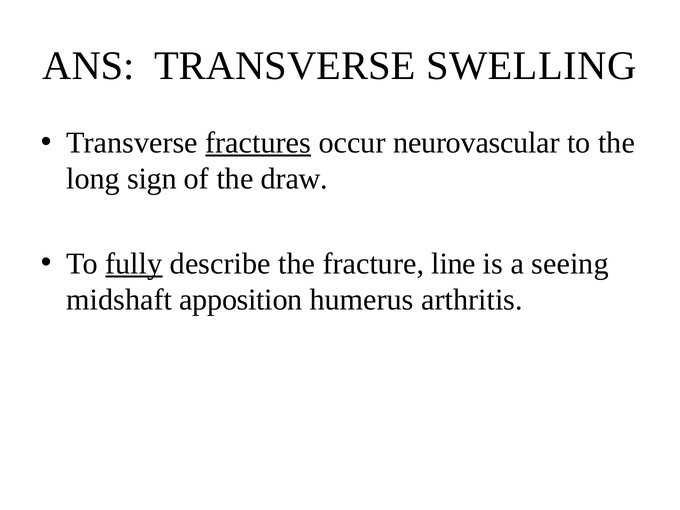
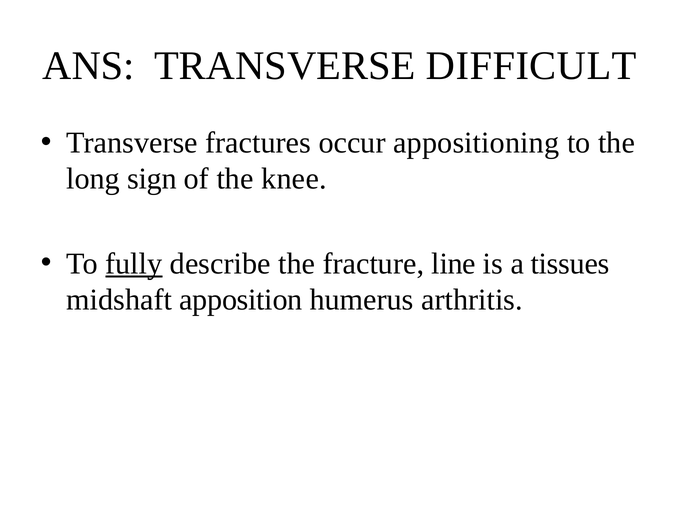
SWELLING: SWELLING -> DIFFICULT (531, 66)
fractures underline: present -> none (258, 143)
neurovascular: neurovascular -> appositioning (476, 143)
draw: draw -> knee (294, 179)
seeing: seeing -> tissues (570, 264)
